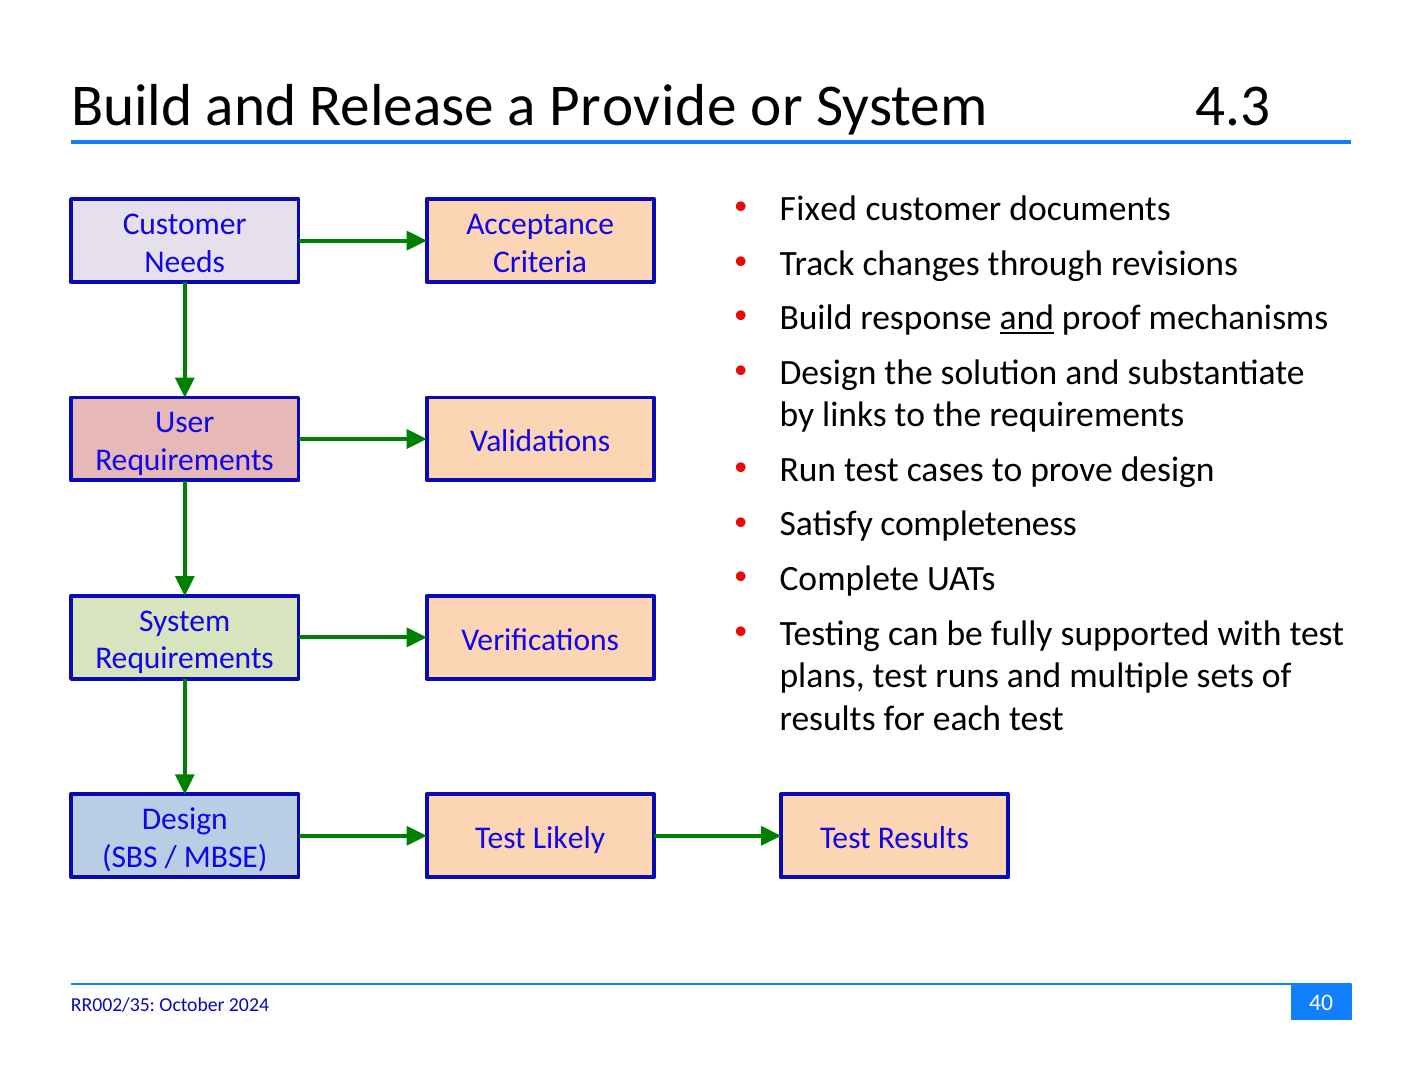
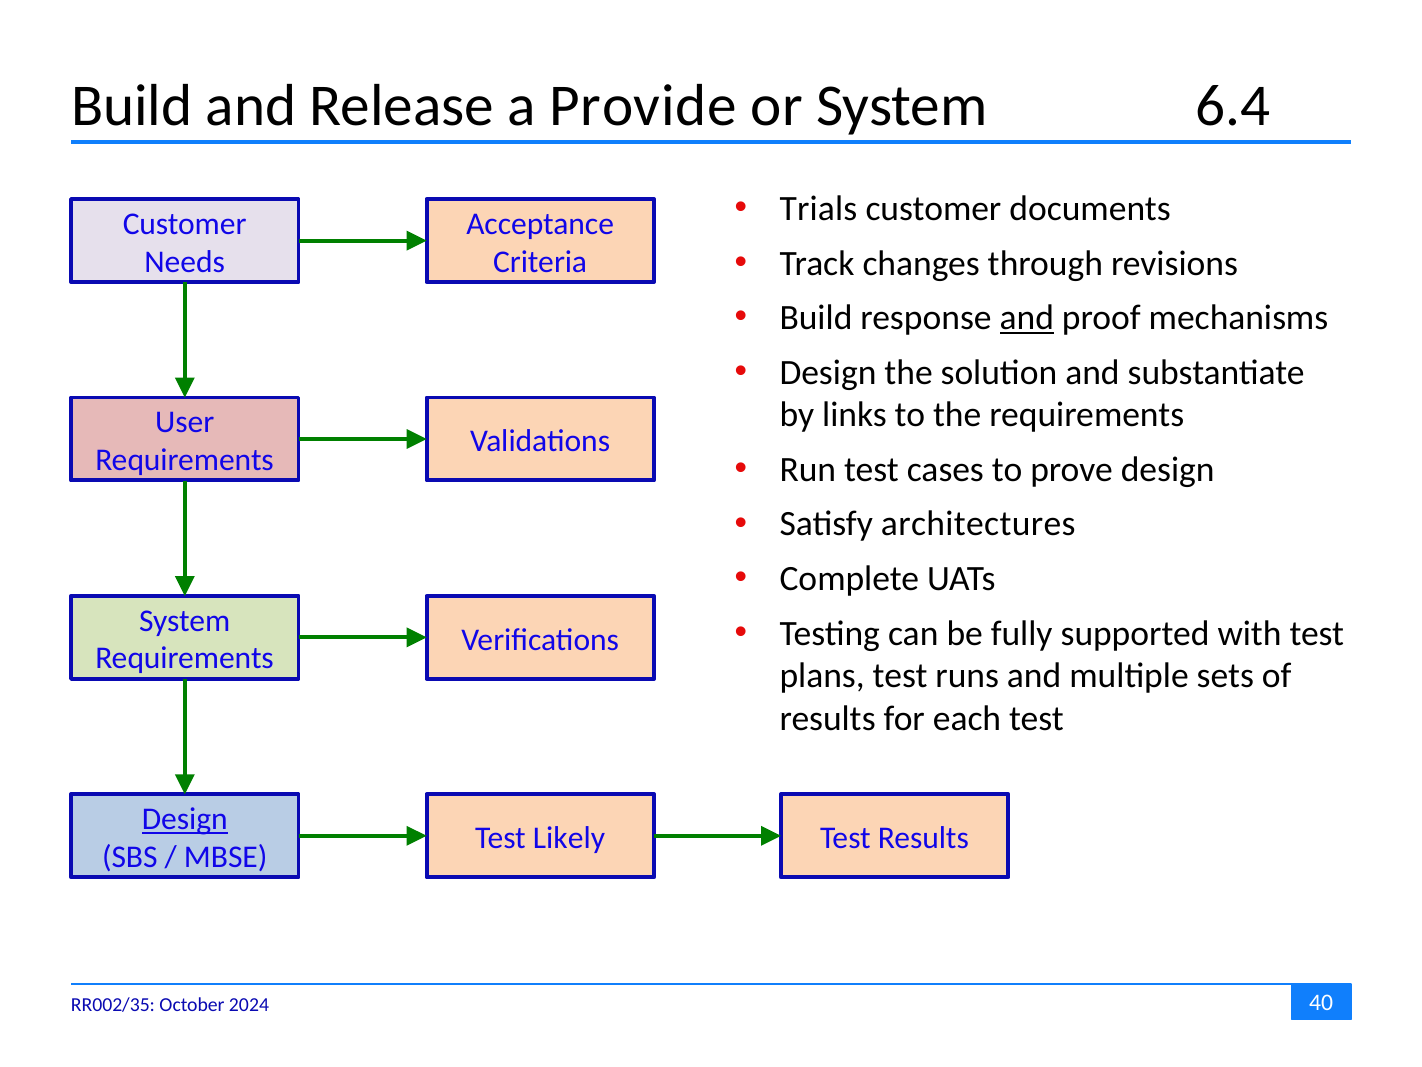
4.3: 4.3 -> 6.4 (1233, 106)
Fixed: Fixed -> Trials (818, 209)
completeness: completeness -> architectures (978, 524)
Design underline: none -> present (185, 819)
